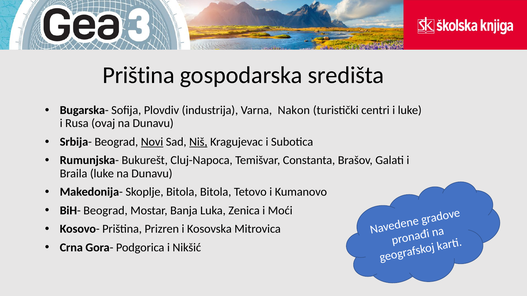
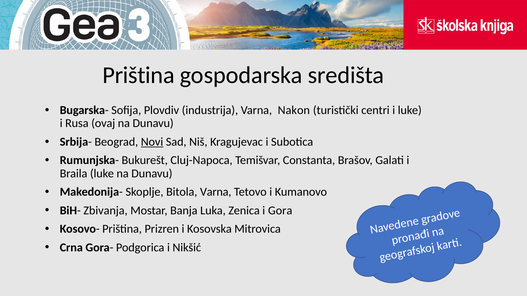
Niš underline: present -> none (198, 142)
Bitola Bitola: Bitola -> Varna (216, 192)
BiH- Beograd: Beograd -> Zbivanja (106, 211)
Moći: Moći -> Gora (280, 211)
